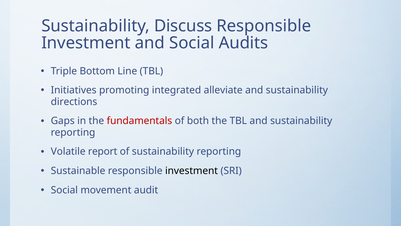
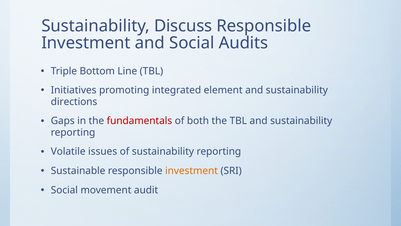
alleviate: alleviate -> element (223, 90)
report: report -> issues (103, 151)
investment colour: black -> orange (192, 171)
